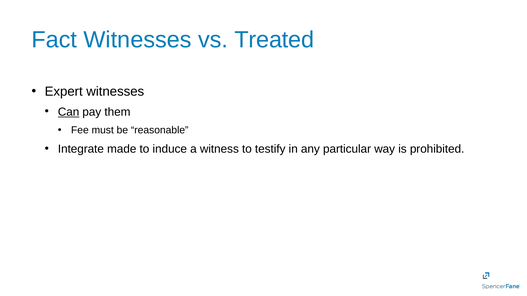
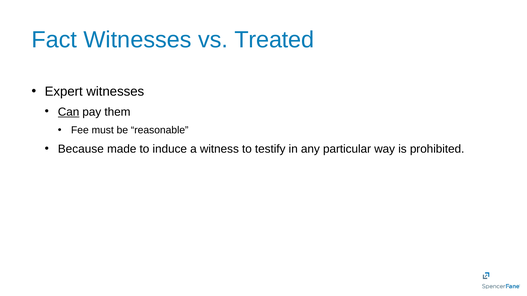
Integrate: Integrate -> Because (81, 149)
